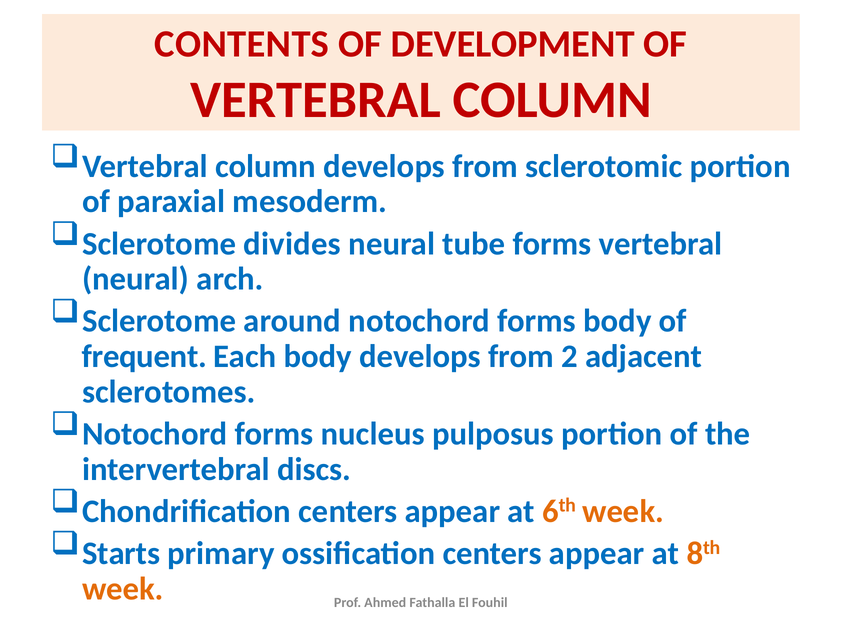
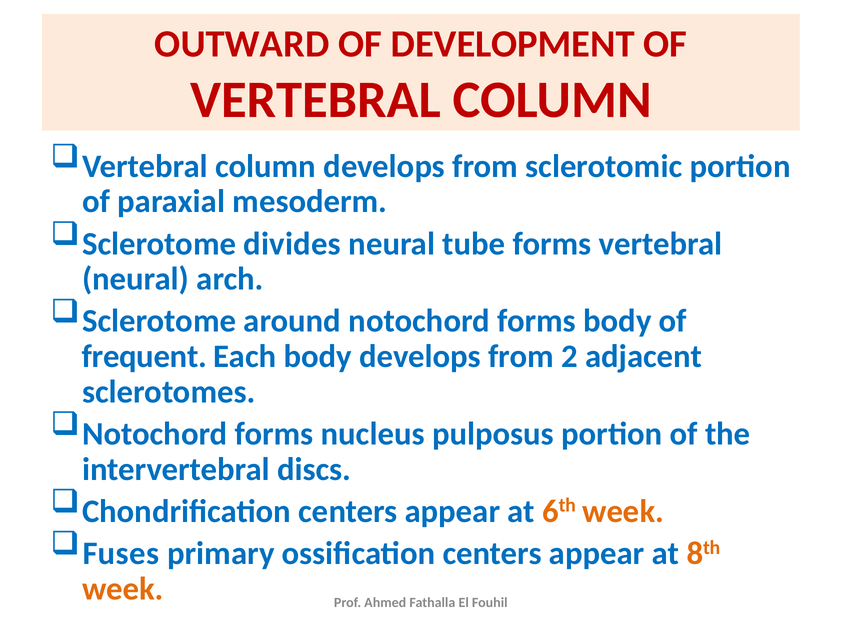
CONTENTS: CONTENTS -> OUTWARD (242, 44)
Starts: Starts -> Fuses (121, 554)
